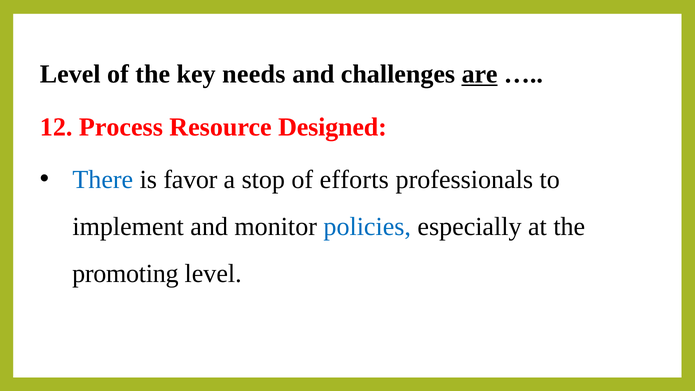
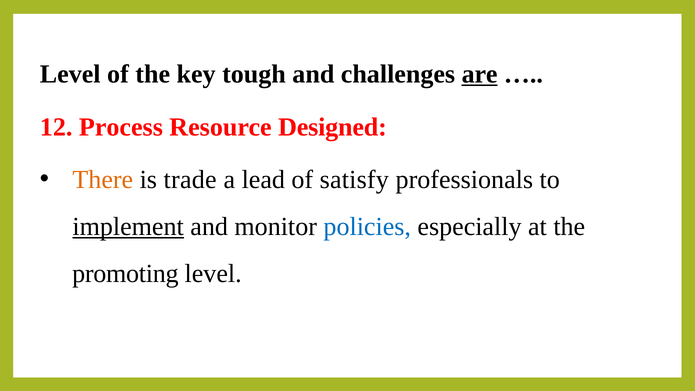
needs: needs -> tough (254, 74)
There colour: blue -> orange (103, 180)
favor: favor -> trade (190, 180)
stop: stop -> lead (263, 180)
efforts: efforts -> satisfy (354, 180)
implement underline: none -> present (128, 227)
